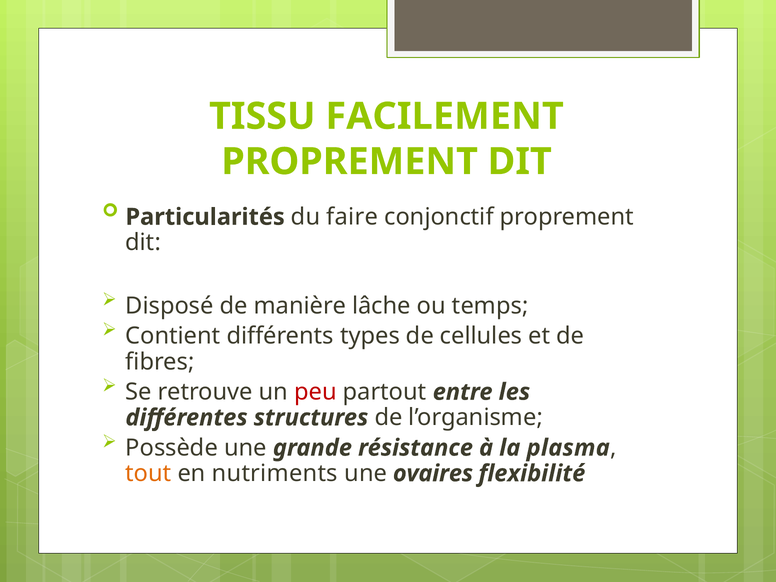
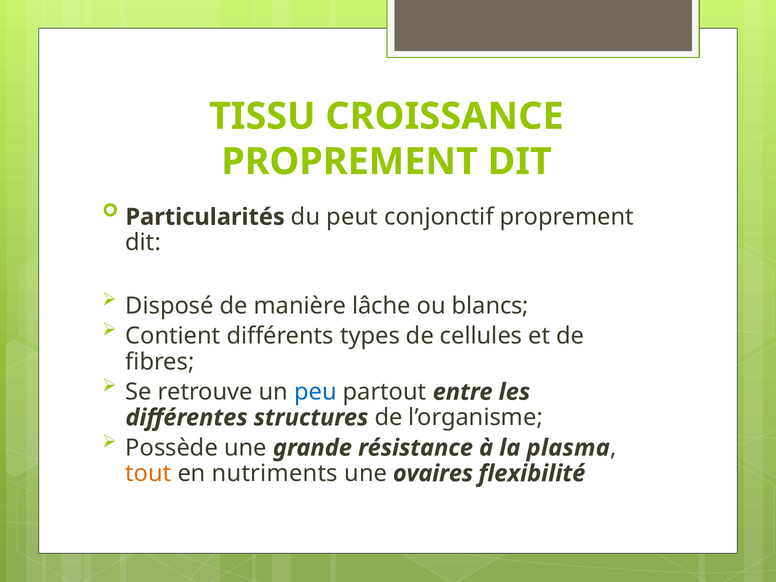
FACILEMENT: FACILEMENT -> CROISSANCE (445, 116)
faire: faire -> peut (352, 217)
temps: temps -> blancs (490, 306)
peu colour: red -> blue (315, 392)
